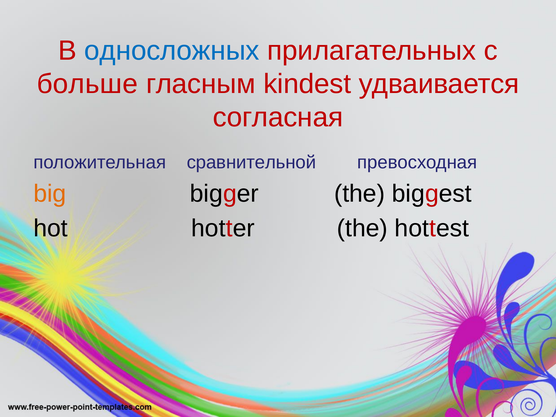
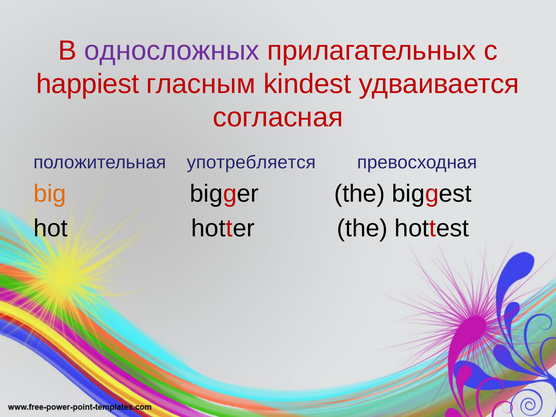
односложных colour: blue -> purple (172, 51)
больше: больше -> happiest (88, 84)
сравнительной: сравнительной -> употребляется (251, 162)
